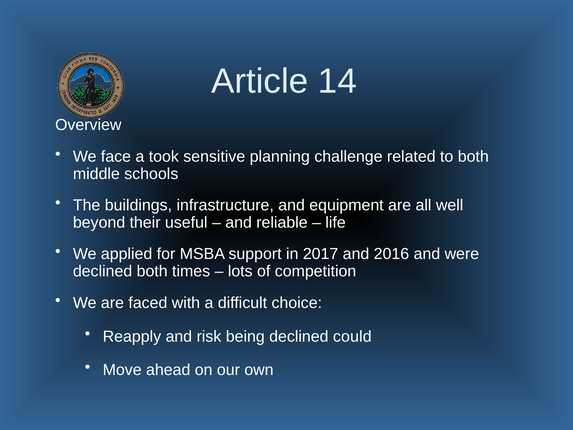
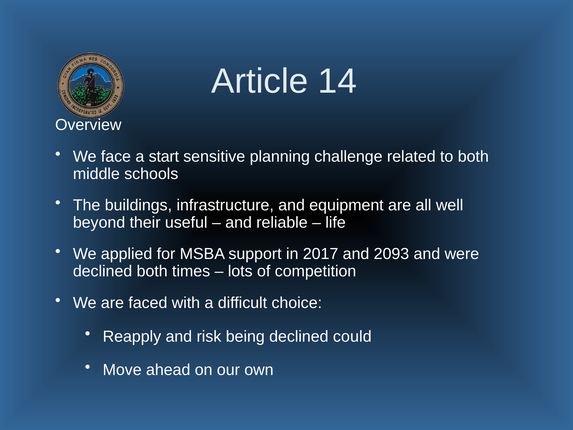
took: took -> start (164, 156)
2016: 2016 -> 2093 (391, 254)
